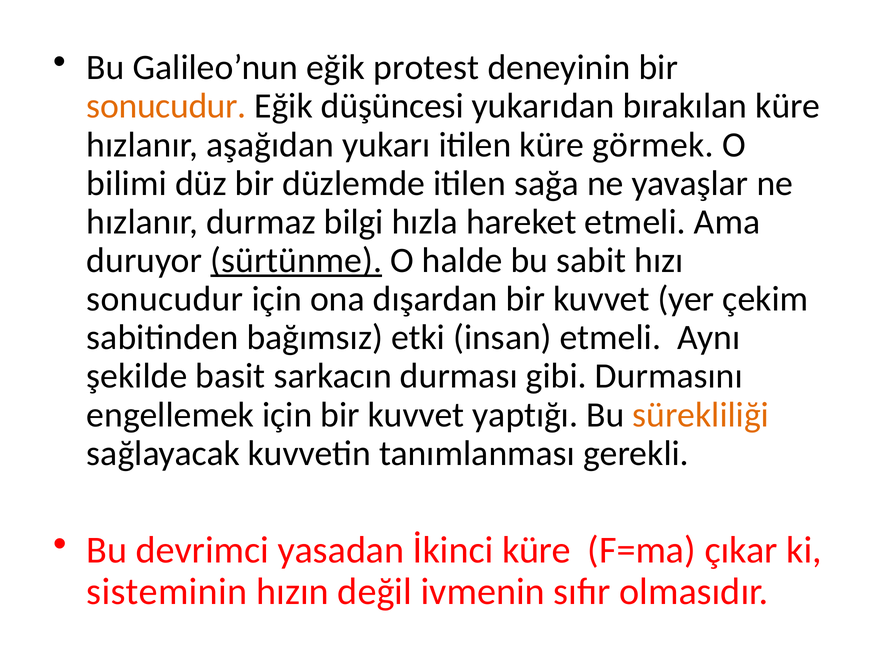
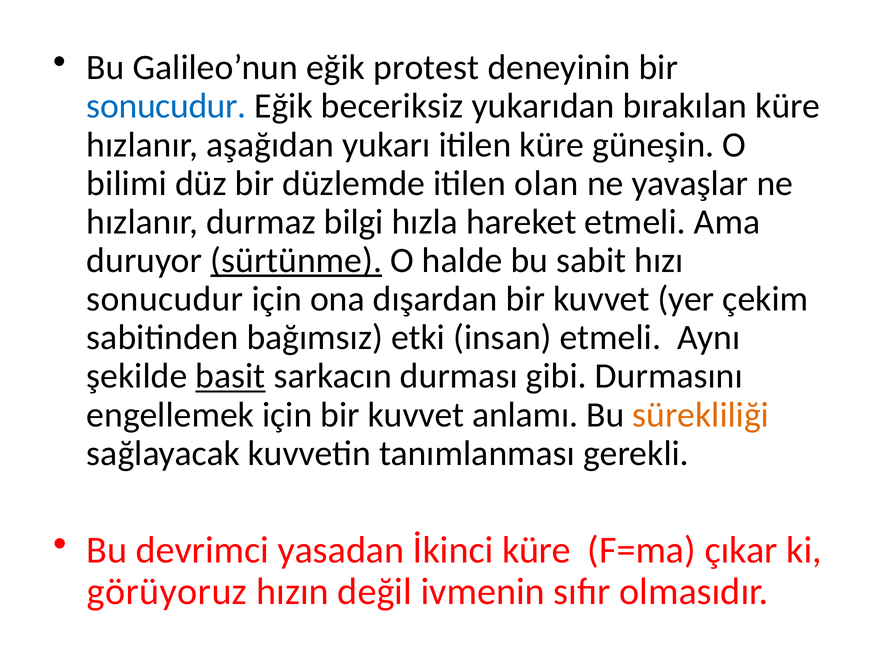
sonucudur colour: orange -> blue (166, 106)
düşüncesi: düşüncesi -> beceriksiz (392, 106)
görmek: görmek -> güneşin (653, 145)
sağa: sağa -> olan (546, 183)
basit underline: none -> present (230, 376)
yaptığı: yaptığı -> anlamı (525, 415)
sisteminin: sisteminin -> görüyoruz (167, 592)
